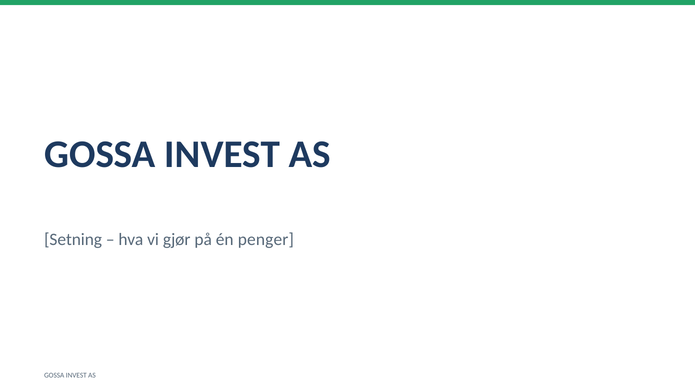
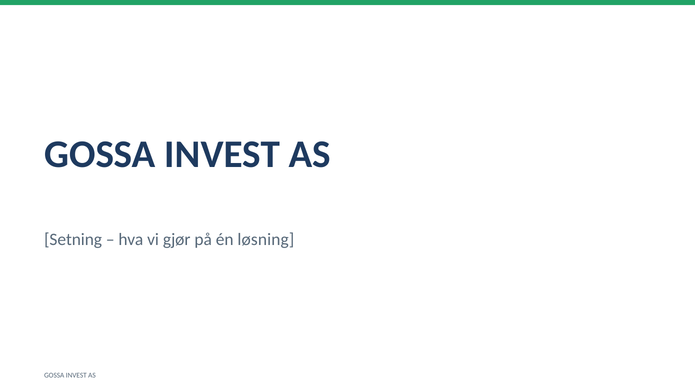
penger: penger -> løsning (266, 239)
